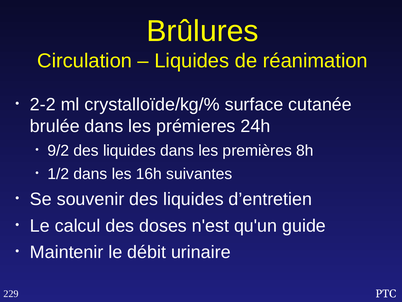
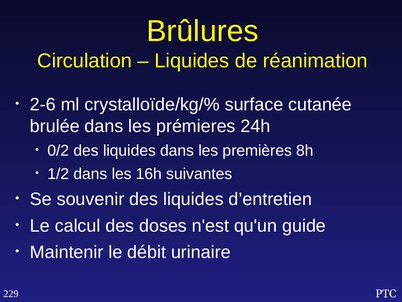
2-2: 2-2 -> 2-6 (43, 105)
9/2: 9/2 -> 0/2 (58, 150)
